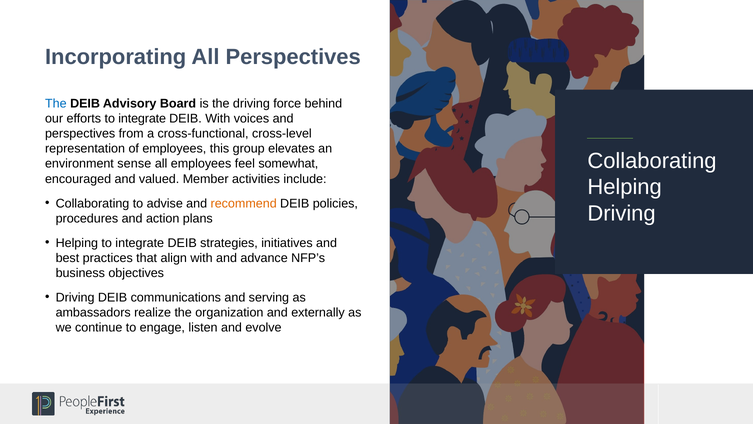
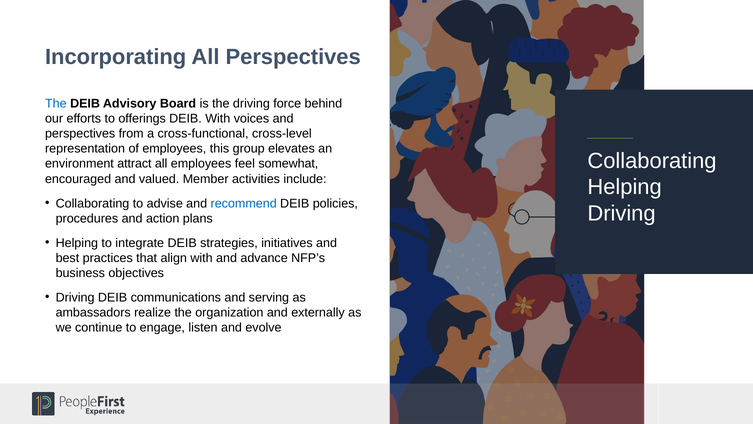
efforts to integrate: integrate -> offerings (142, 119)
sense: sense -> attract (134, 164)
recommend colour: orange -> blue (244, 203)
